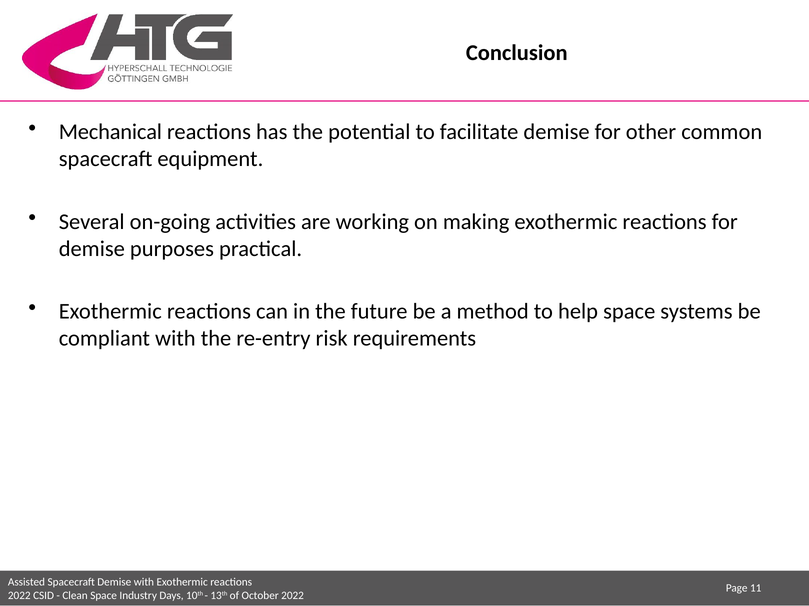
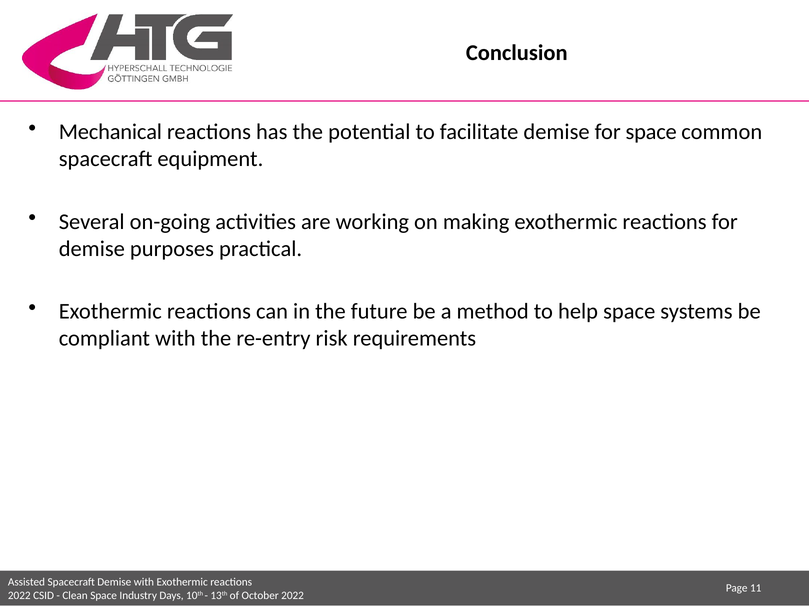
for other: other -> space (651, 132)
